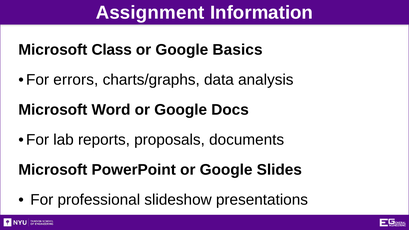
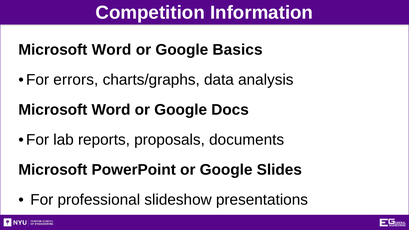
Assignment: Assignment -> Competition (150, 13)
Class: Class -> Word (112, 50)
